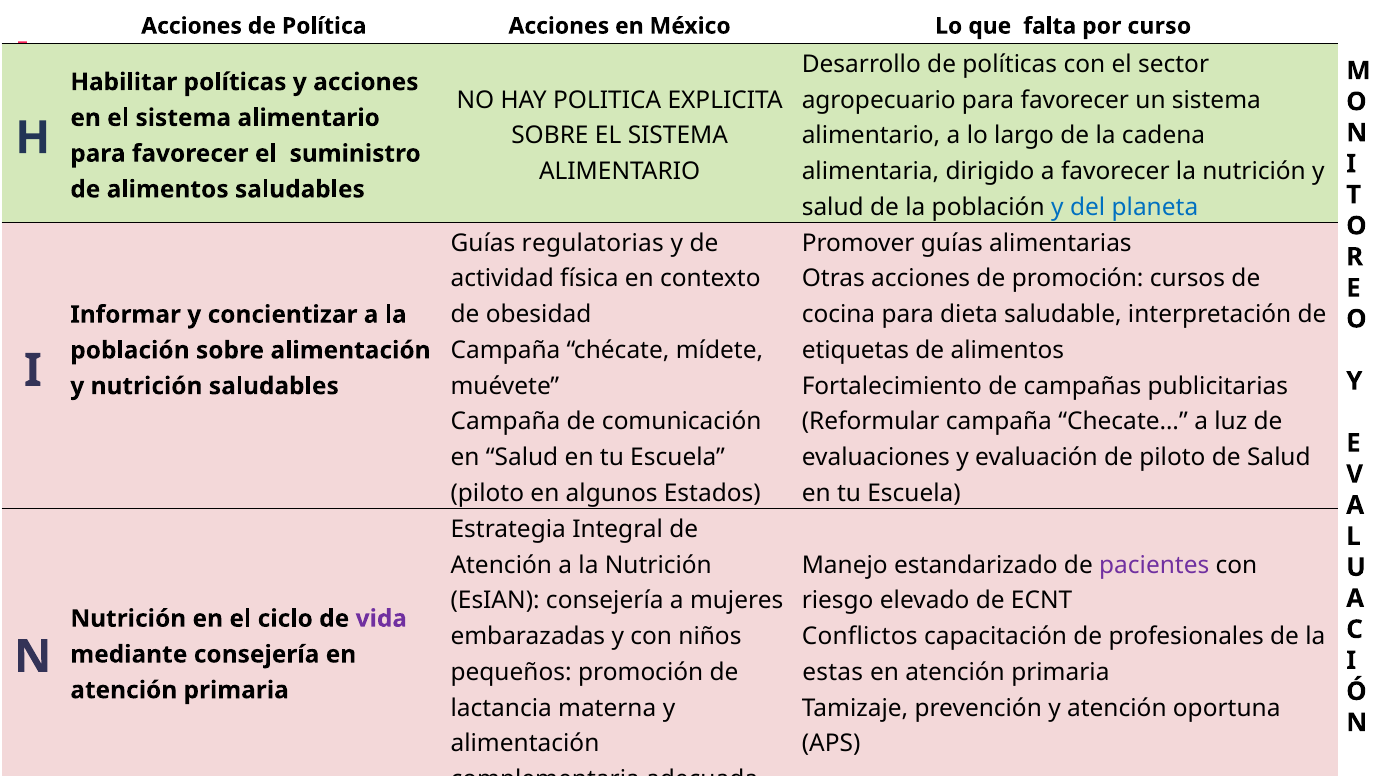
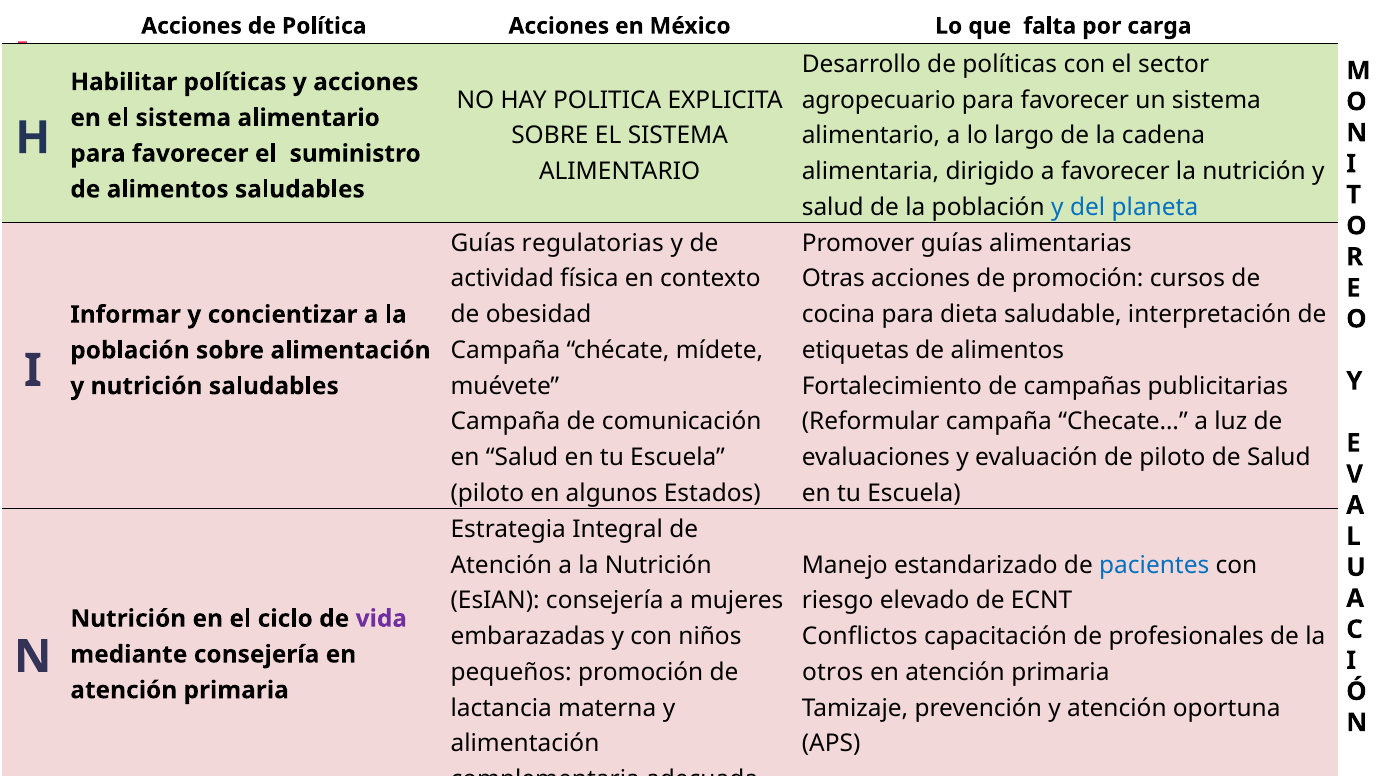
curso: curso -> carga (1159, 26)
pacientes colour: purple -> blue (1154, 565)
estas: estas -> otros (833, 673)
